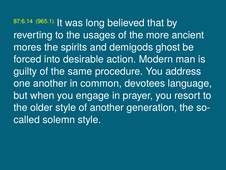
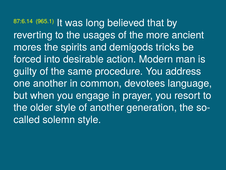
ghost: ghost -> tricks (168, 47)
